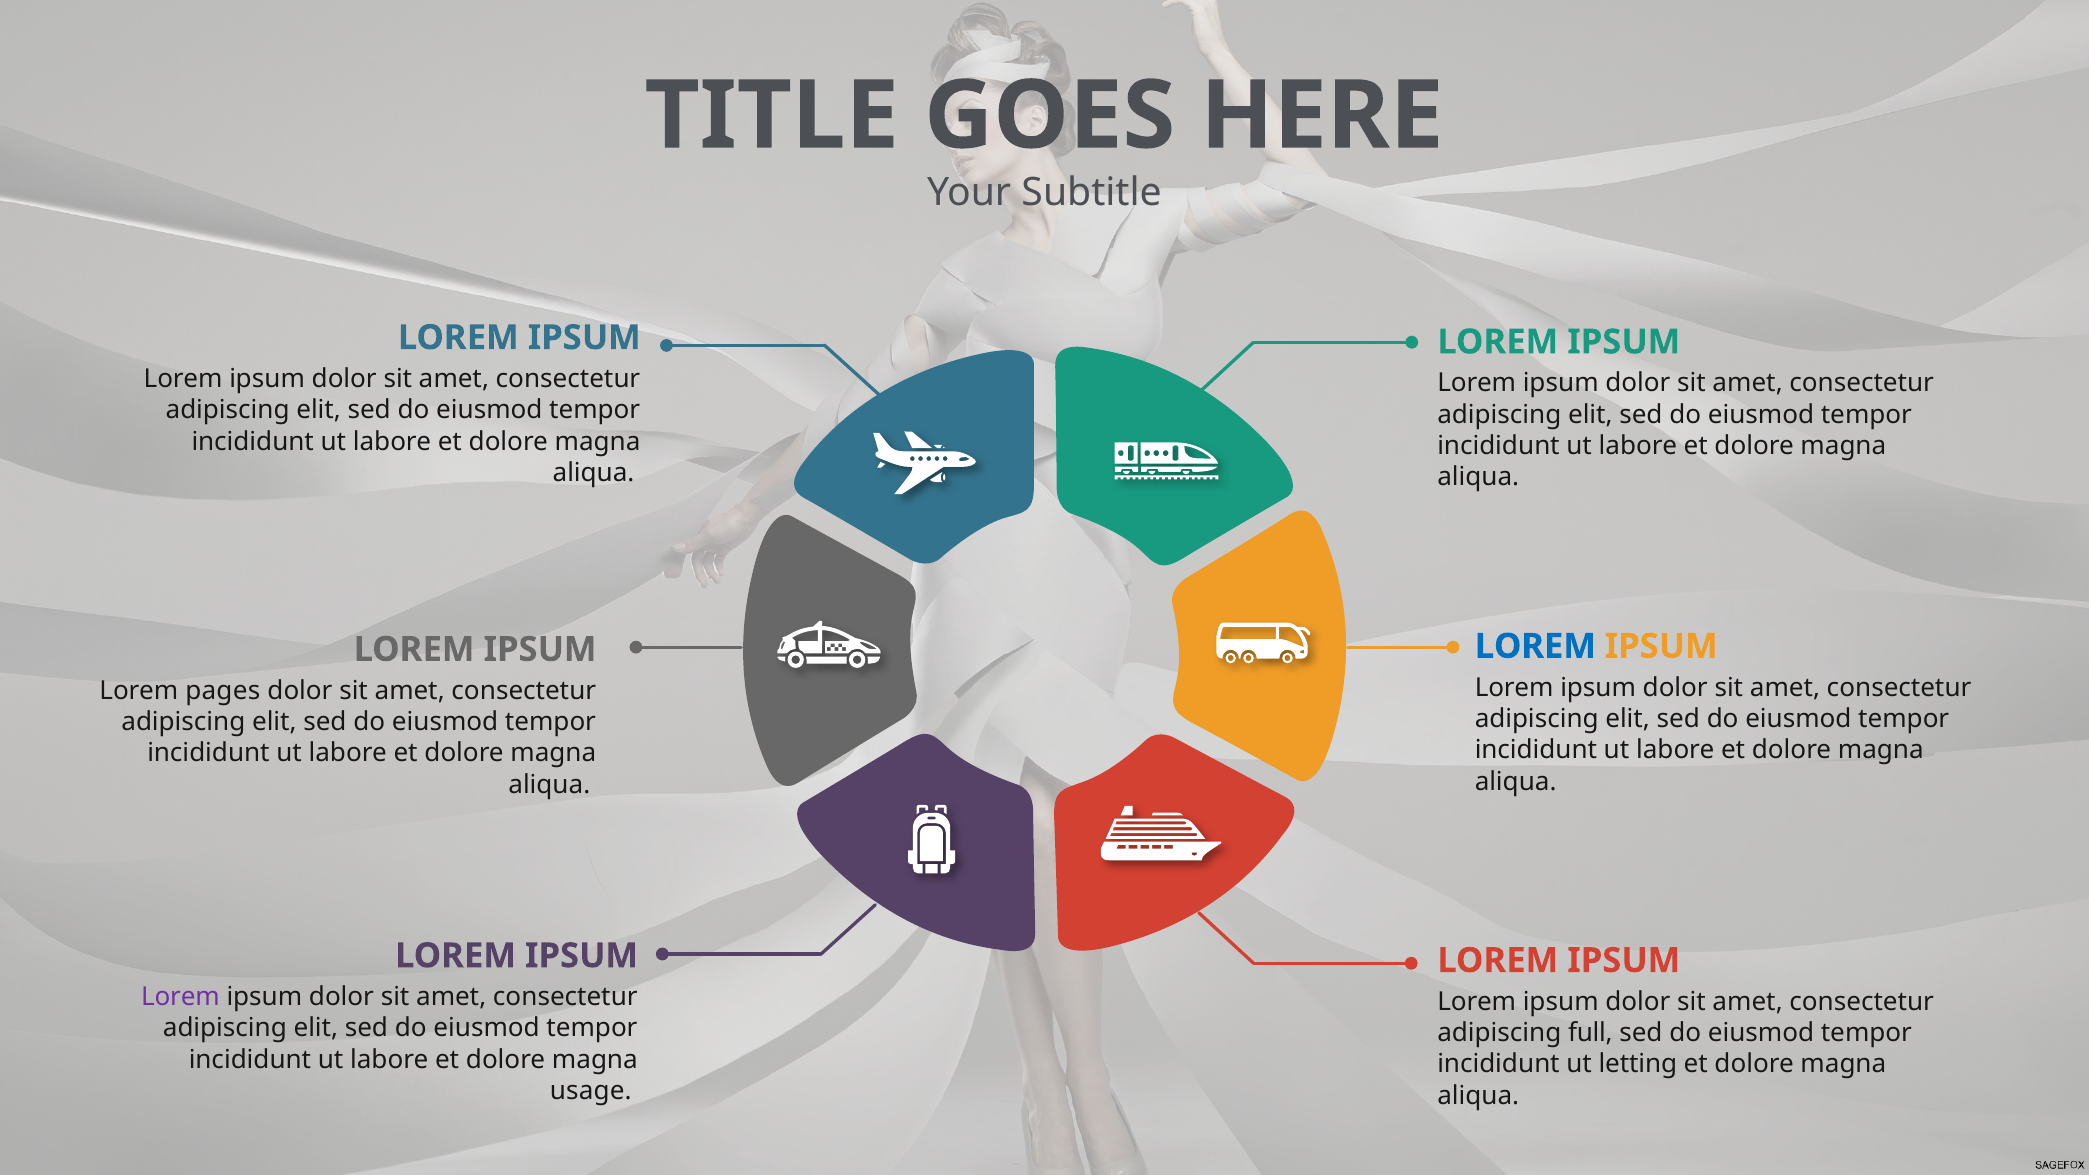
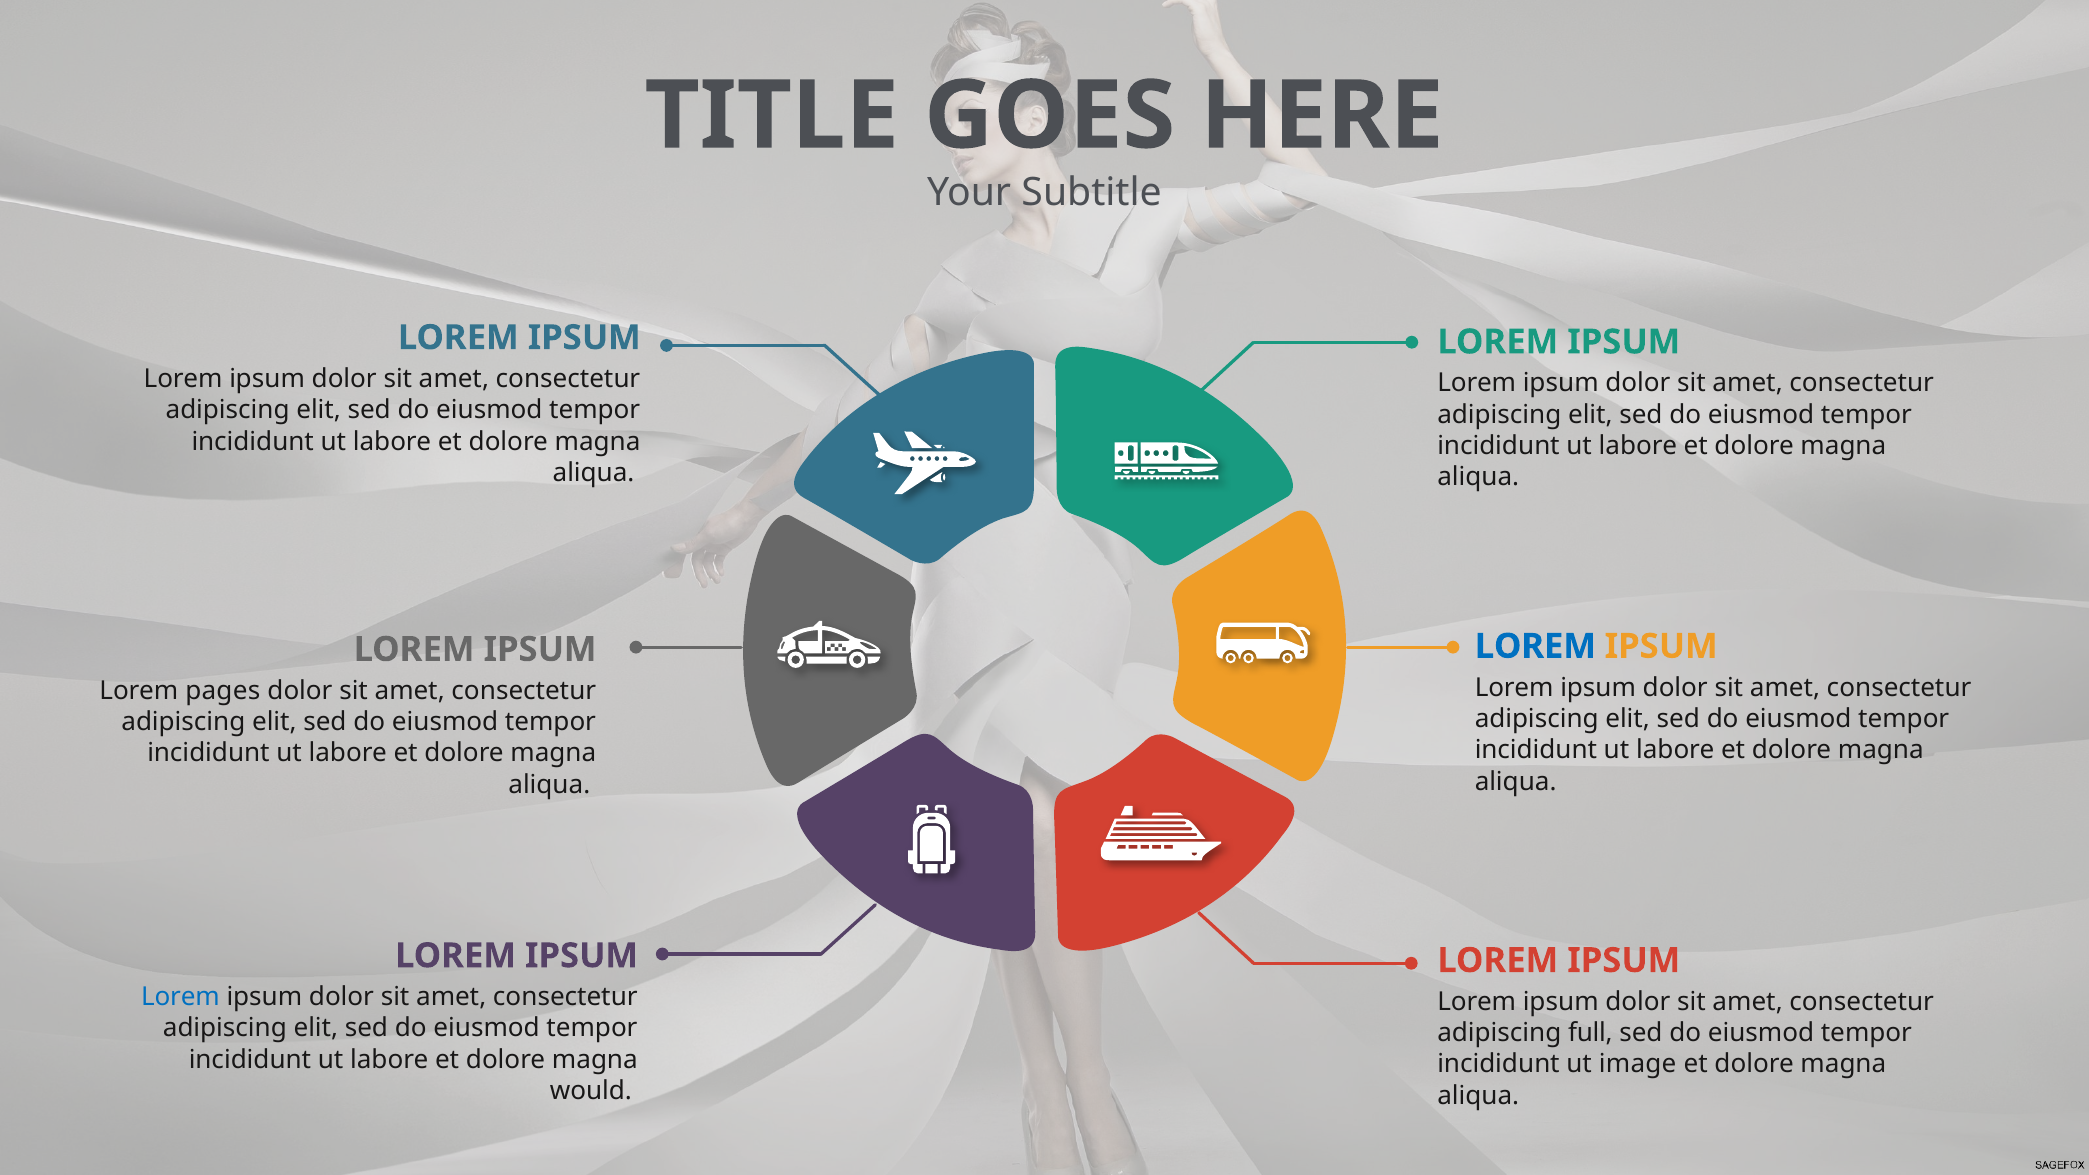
Lorem colour: purple -> blue (180, 997)
letting: letting -> image (1638, 1064)
usage: usage -> would (591, 1091)
